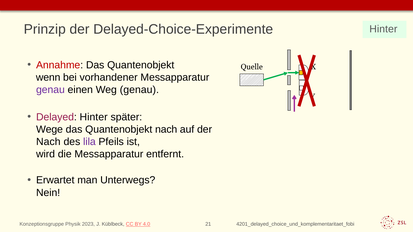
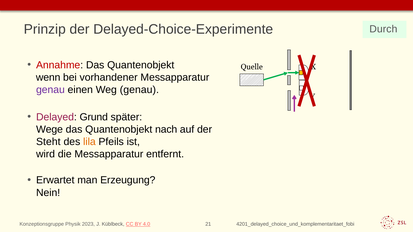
Hinter: Hinter -> Durch (383, 29)
Delayed Hinter: Hinter -> Grund (94, 117)
Nach: Nach -> Steht (48, 142)
lila colour: purple -> orange (89, 142)
Unterwegs: Unterwegs -> Erzeugung (128, 180)
